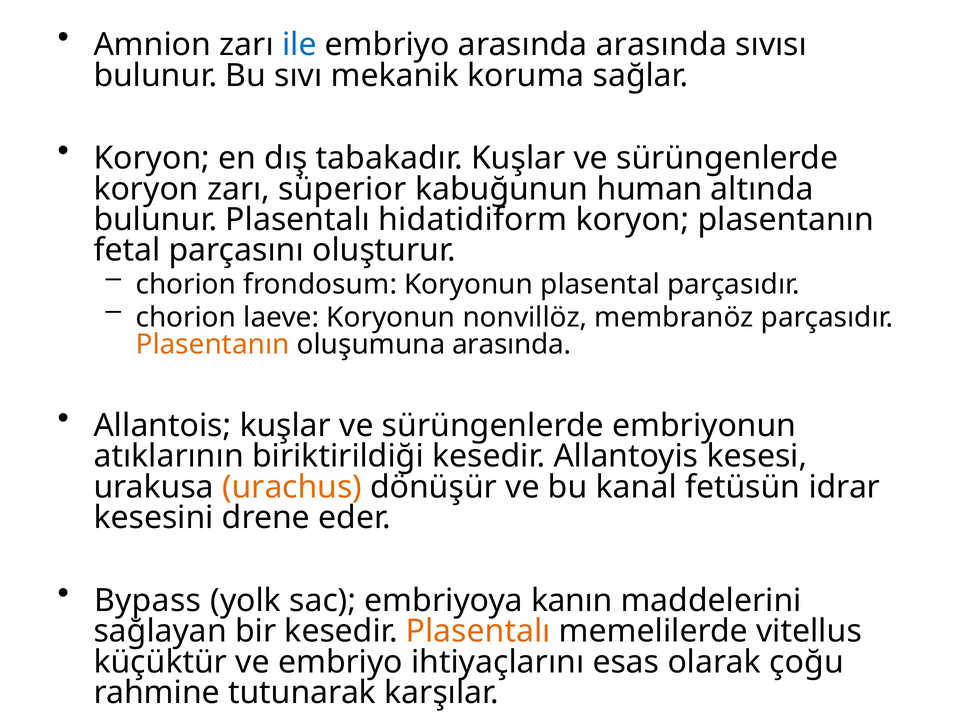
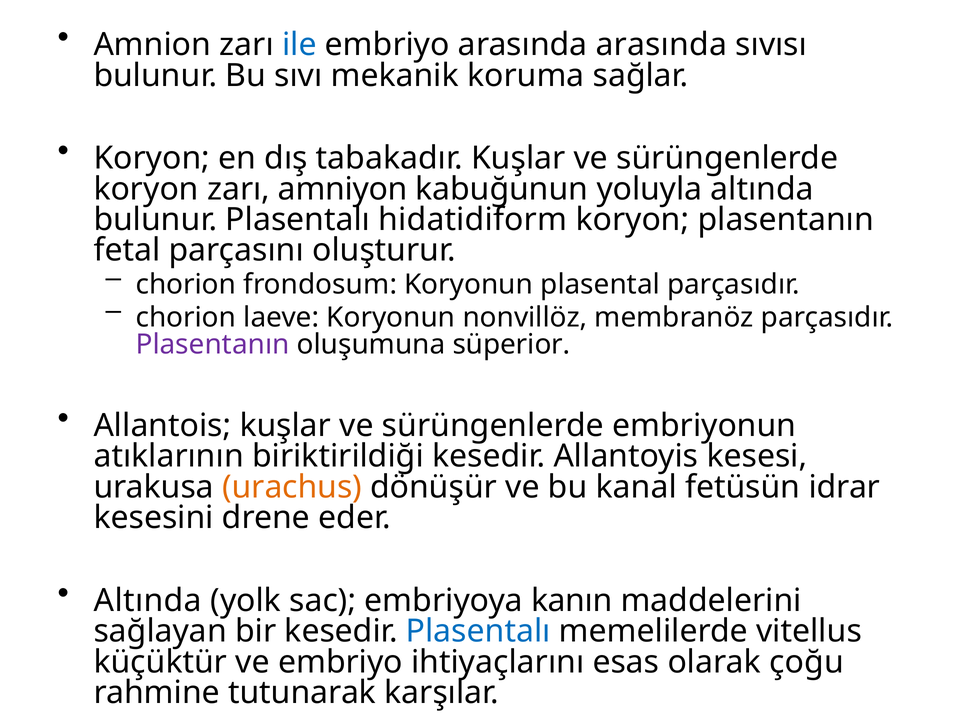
süperior: süperior -> amniyon (343, 189)
human: human -> yoluyla (649, 189)
Plasentanın colour: orange -> purple (213, 344)
oluşumuna arasında: arasında -> süperior (512, 344)
Bypass: Bypass -> Altında (148, 601)
Plasentalı colour: orange -> blue (478, 631)
